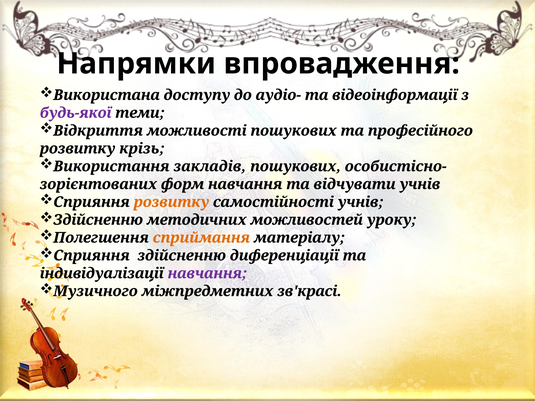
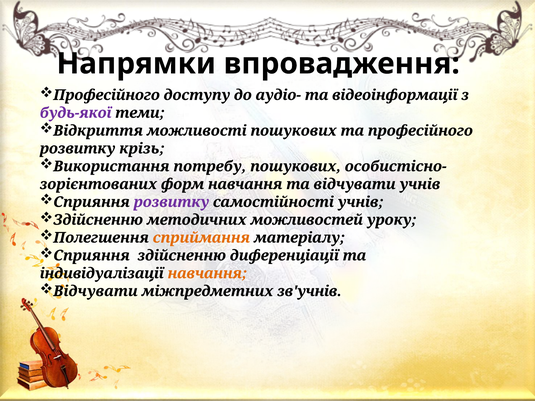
Використана: Використана -> Професійного (107, 95)
закладів: закладів -> потребу (210, 166)
розвитку colour: orange -> purple (171, 202)
навчання colour: purple -> orange (207, 274)
Музичного: Музичного -> Відчувати (95, 291)
зв'красі: зв'красі -> зв'учнів (309, 291)
